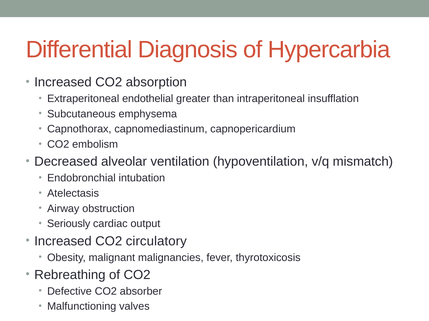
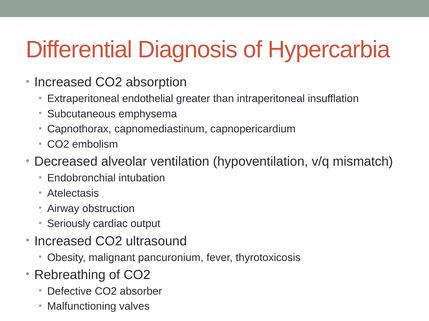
circulatory: circulatory -> ultrasound (156, 242)
malignancies: malignancies -> pancuronium (171, 258)
